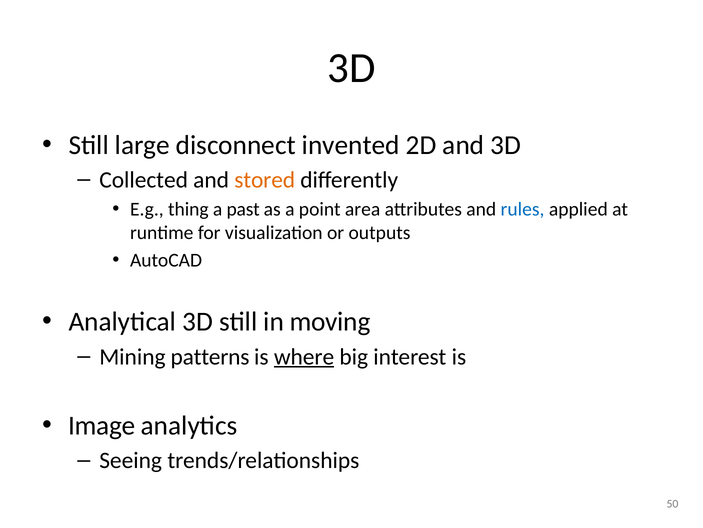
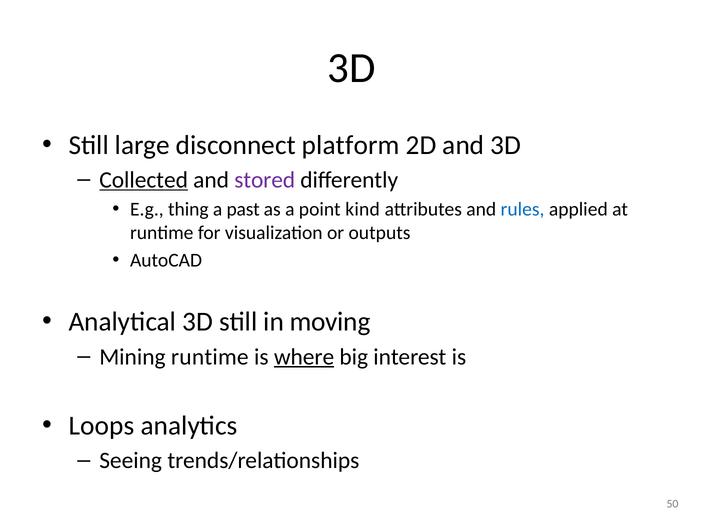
invented: invented -> platform (351, 145)
Collected underline: none -> present (144, 180)
stored colour: orange -> purple (265, 180)
area: area -> kind (363, 209)
Mining patterns: patterns -> runtime (210, 356)
Image: Image -> Loops (101, 425)
